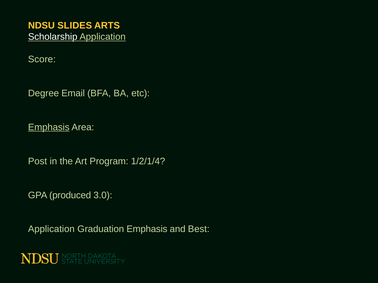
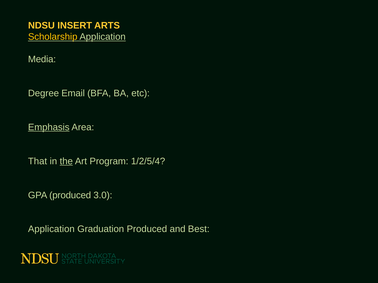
SLIDES: SLIDES -> INSERT (75, 25)
Scholarship colour: white -> yellow (53, 37)
Score: Score -> Media (42, 59)
Post: Post -> That (38, 161)
the underline: none -> present (66, 161)
1/2/1/4: 1/2/1/4 -> 1/2/5/4 (148, 161)
Graduation Emphasis: Emphasis -> Produced (147, 230)
